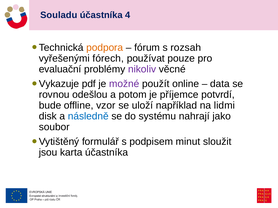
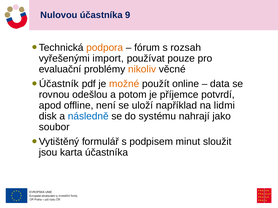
Souladu: Souladu -> Nulovou (59, 15)
4: 4 -> 9 (128, 15)
fórech: fórech -> import (108, 58)
nikoliv colour: purple -> orange (142, 69)
Vykazuje: Vykazuje -> Účastník (59, 84)
možné colour: purple -> orange (124, 84)
bude: bude -> apod (50, 106)
vzor: vzor -> není (106, 106)
